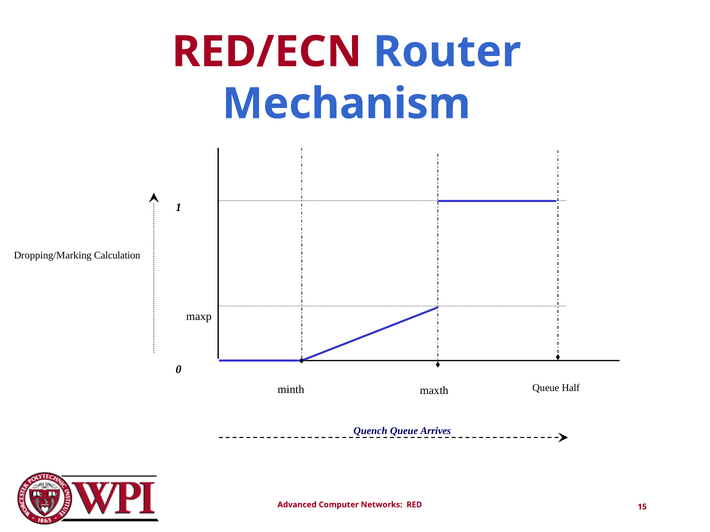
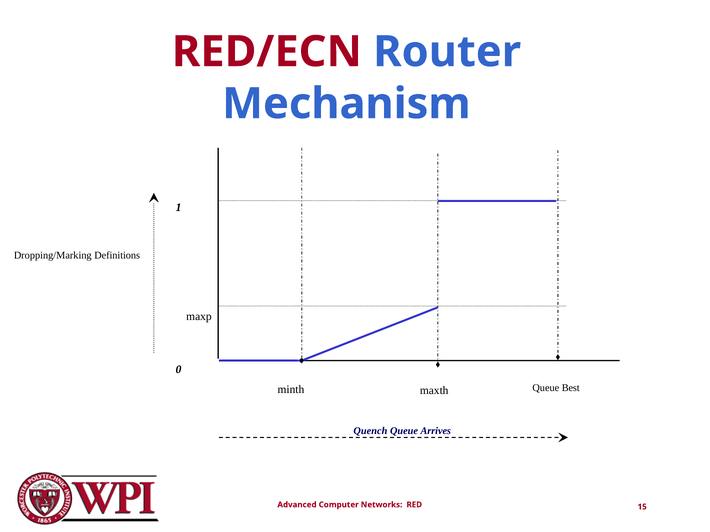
Calculation: Calculation -> Definitions (117, 255)
Half: Half -> Best (571, 388)
